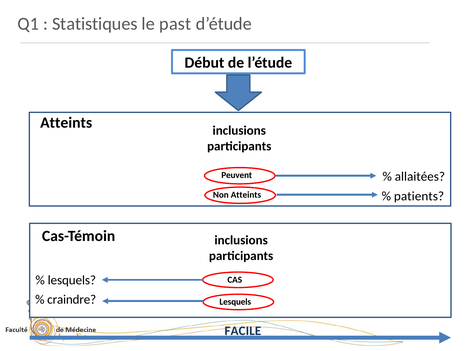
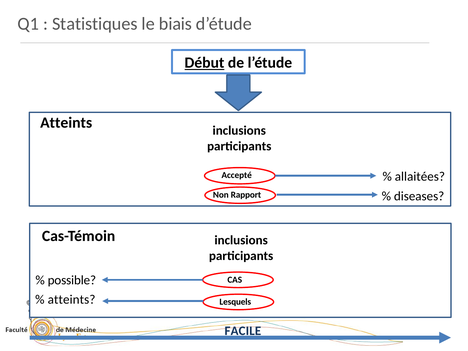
past: past -> biais (175, 24)
Début underline: none -> present (204, 63)
Peuvent: Peuvent -> Accepté (237, 175)
patients: patients -> diseases (419, 196)
Non Atteints: Atteints -> Rapport (246, 195)
lesquels: lesquels -> possible (72, 280)
craindre: craindre -> atteints (72, 300)
